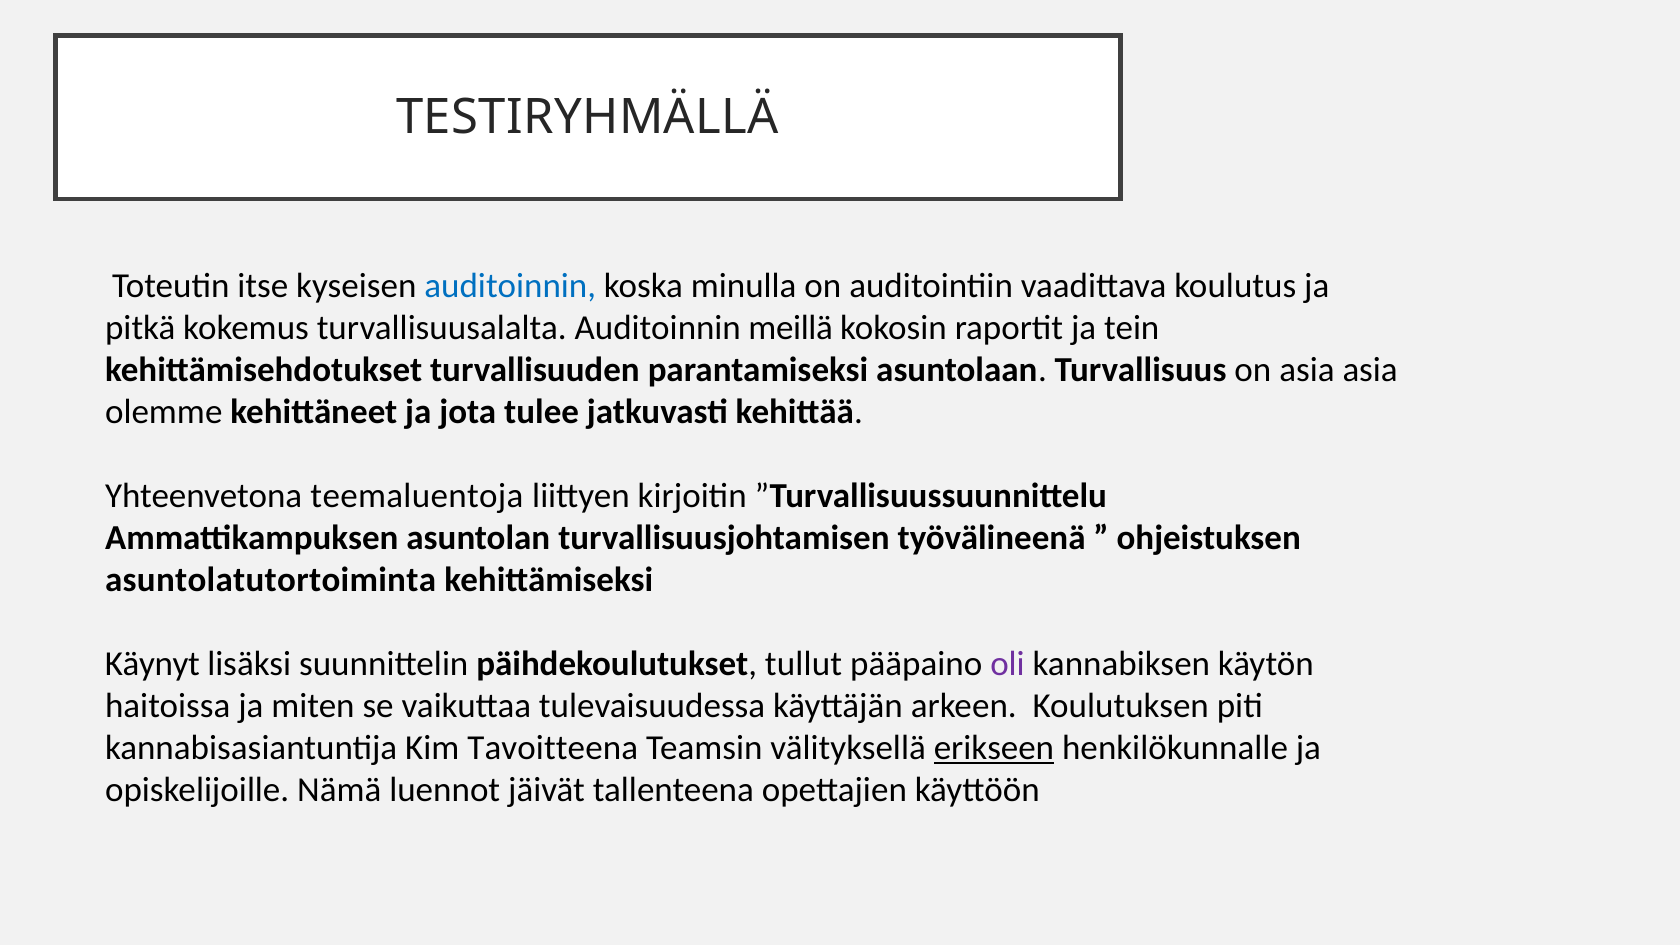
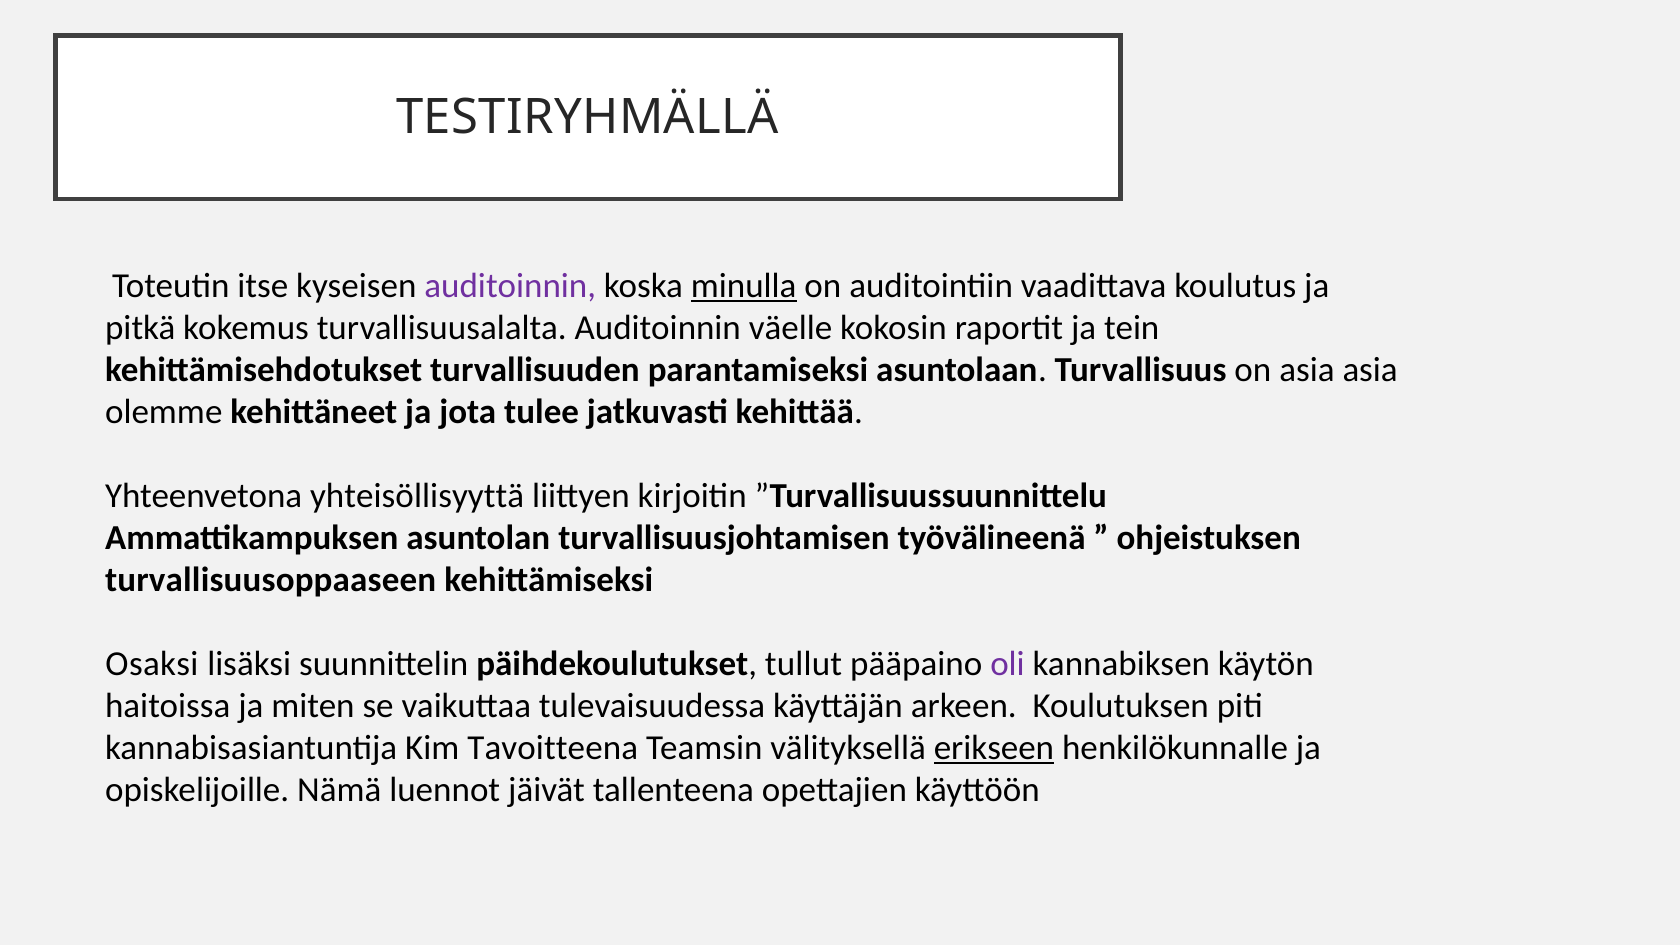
auditoinnin colour: blue -> purple (510, 286)
minulla underline: none -> present (744, 286)
meillä: meillä -> väelle (791, 328)
teemaluentoja: teemaluentoja -> yhteisöllisyyttä (417, 496)
asuntolatutortoiminta: asuntolatutortoiminta -> turvallisuusoppaaseen (271, 580)
Käynyt: Käynyt -> Osaksi (152, 664)
